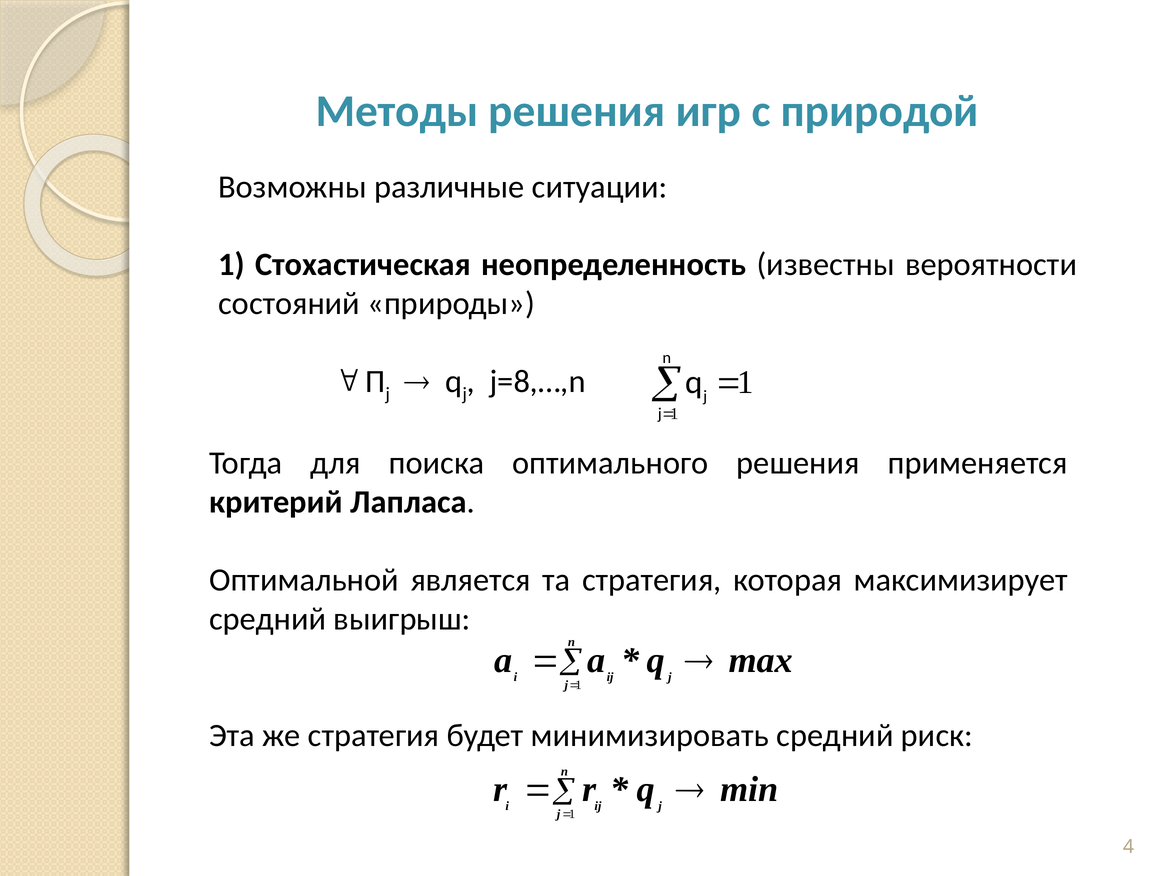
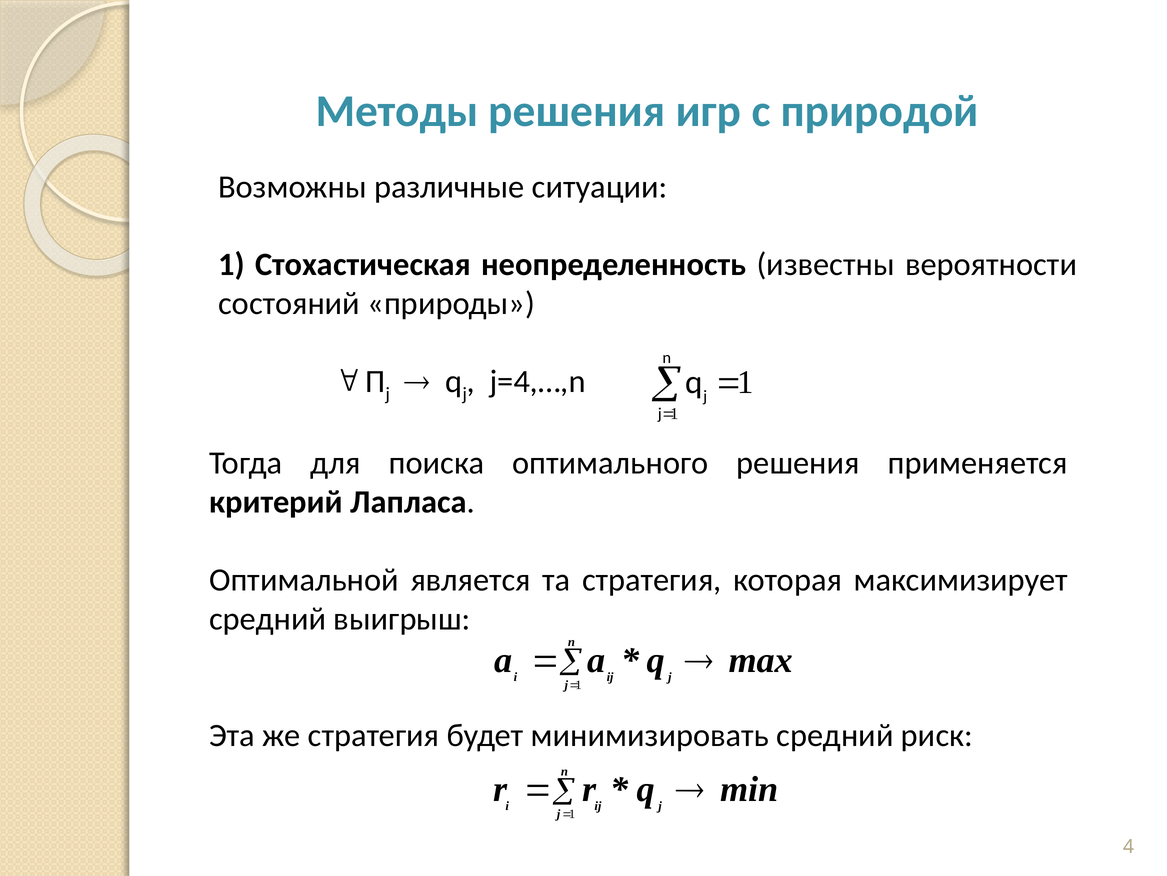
j=8,…,n: j=8,…,n -> j=4,…,n (538, 381)
